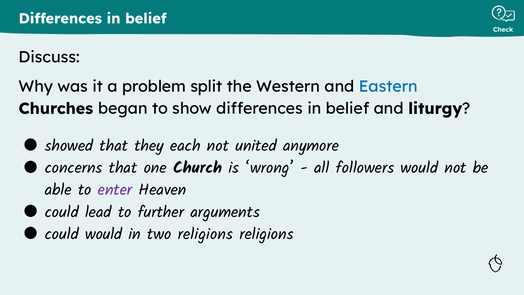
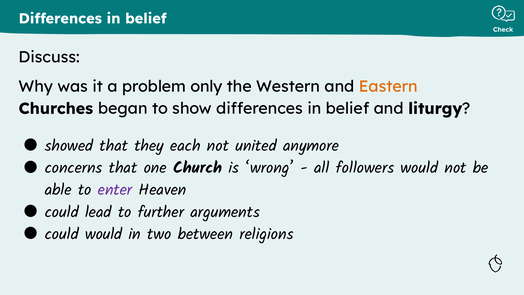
split: split -> only (206, 86)
Eastern colour: blue -> orange (388, 86)
two religions: religions -> between (205, 234)
